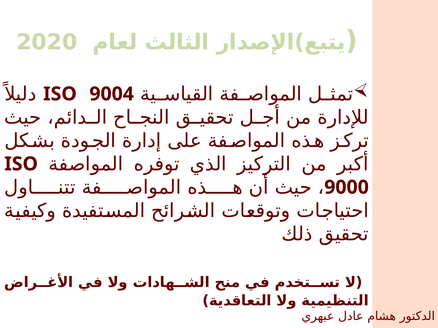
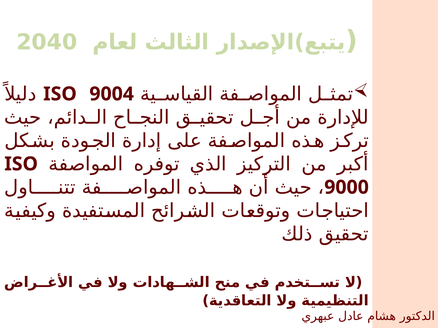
2020: 2020 -> 2040 (47, 42)
